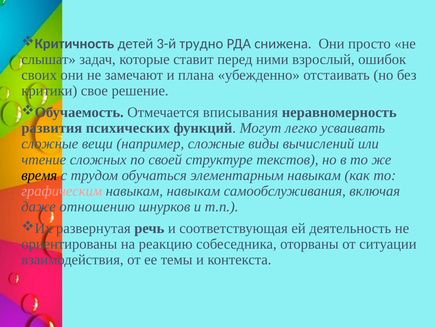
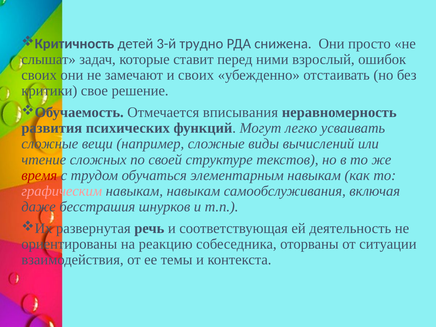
и плана: плана -> своих (196, 75)
время colour: black -> red (39, 175)
отношению: отношению -> бесстрашия (97, 207)
